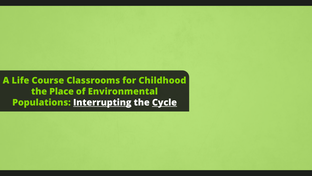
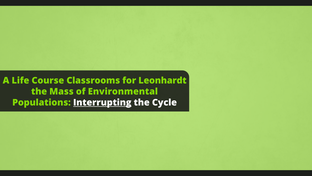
Childhood: Childhood -> Leonhardt (163, 80)
Place: Place -> Mass (61, 91)
Cycle underline: present -> none (164, 102)
